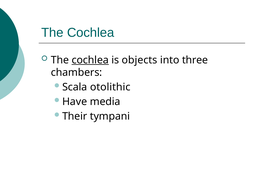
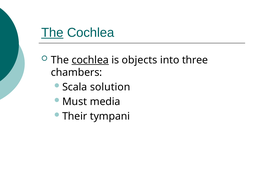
The underline: none -> present (52, 33)
otolithic: otolithic -> solution (110, 87)
Have: Have -> Must (75, 101)
